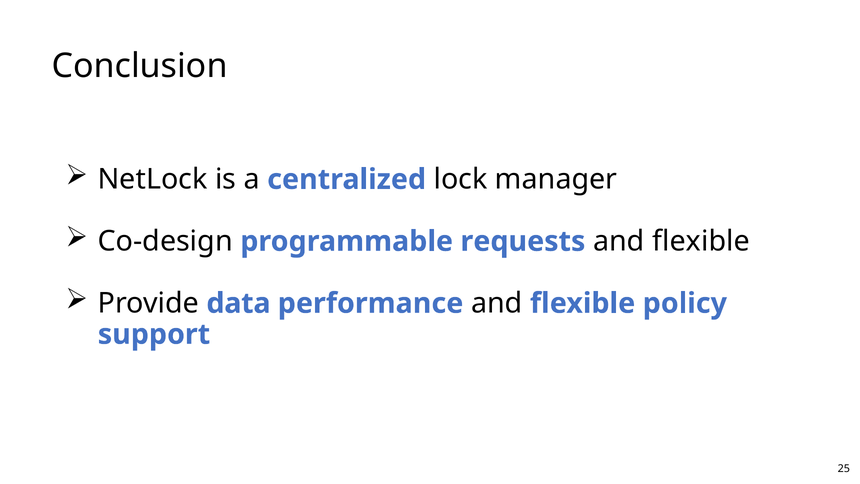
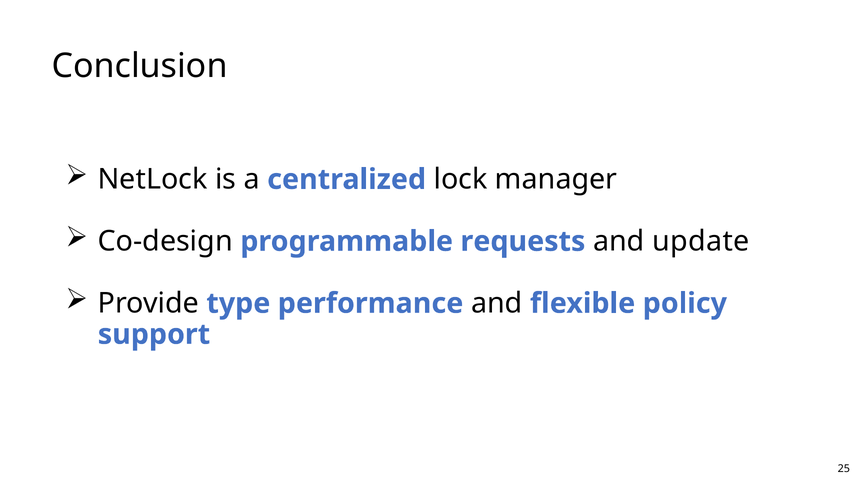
flexible: flexible -> update (701, 241)
data: data -> type (238, 303)
